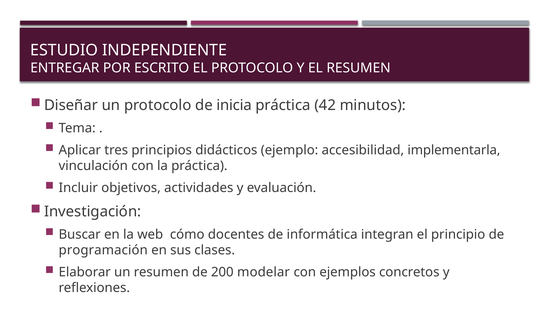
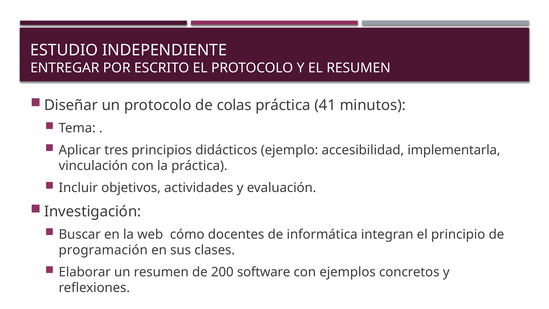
inicia: inicia -> colas (234, 105)
42: 42 -> 41 (325, 105)
modelar: modelar -> software (264, 272)
